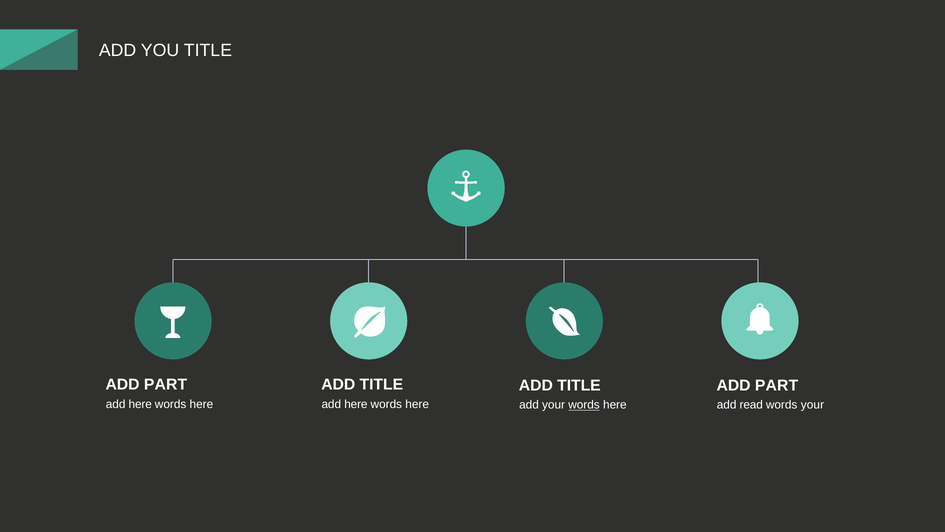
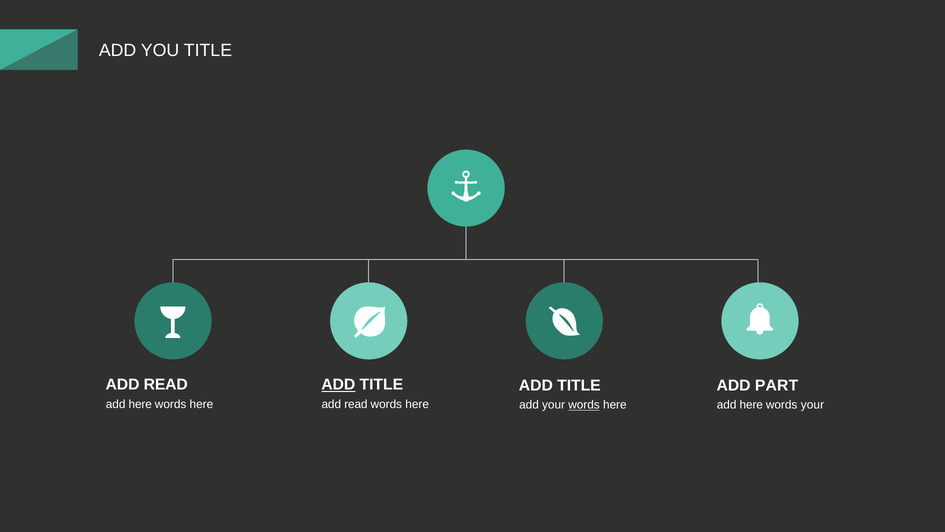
PART: PART -> READ (166, 384)
ADD underline: none -> present (338, 384)
here: here -> read (356, 404)
read: read -> here (751, 405)
